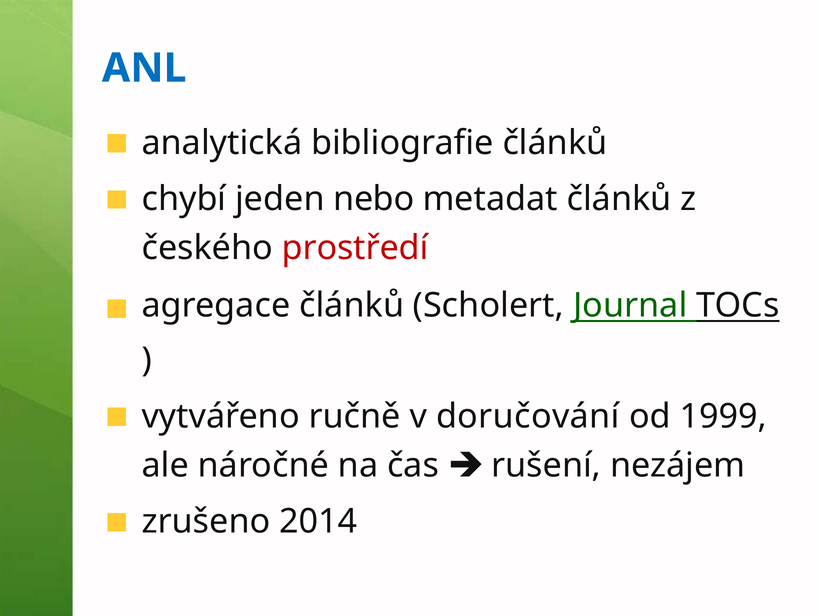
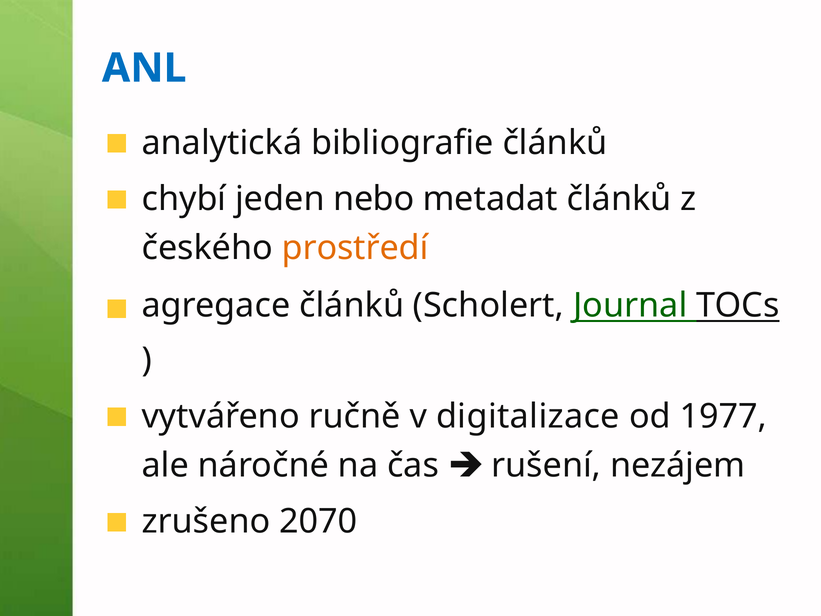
prostředí colour: red -> orange (355, 248)
doručování: doručování -> digitalizace (528, 416)
1999: 1999 -> 1977 (723, 416)
2014: 2014 -> 2070 (318, 521)
